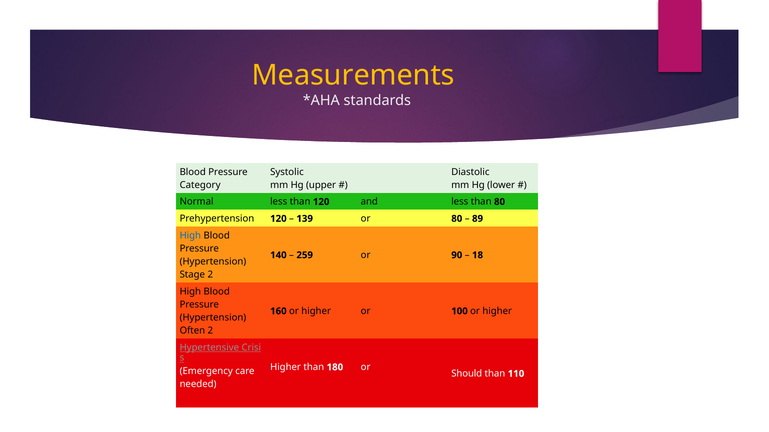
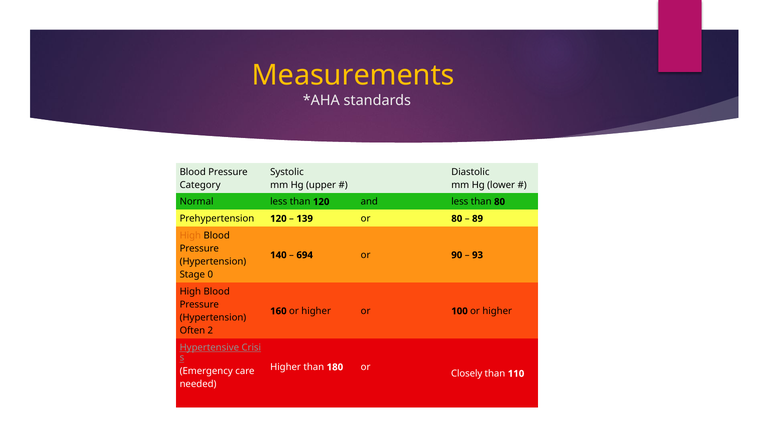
High colour: blue -> orange (190, 236)
259: 259 -> 694 (305, 255)
18: 18 -> 93 (478, 255)
Stage 2: 2 -> 0 (210, 275)
Should: Should -> Closely (467, 374)
